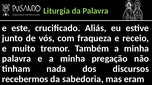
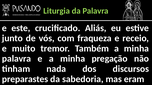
recebermos: recebermos -> preparastes (25, 79)
